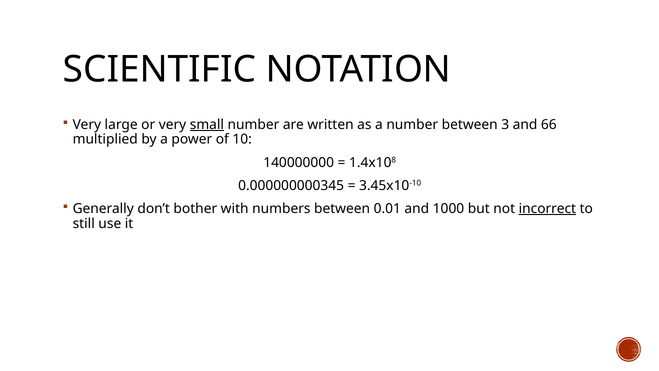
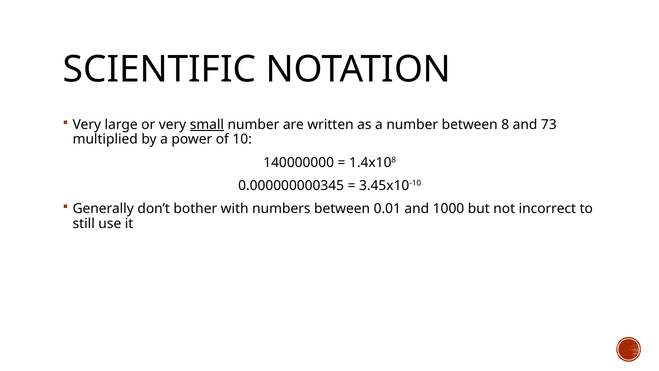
3: 3 -> 8 (505, 124)
66: 66 -> 73 (549, 124)
incorrect underline: present -> none (547, 208)
